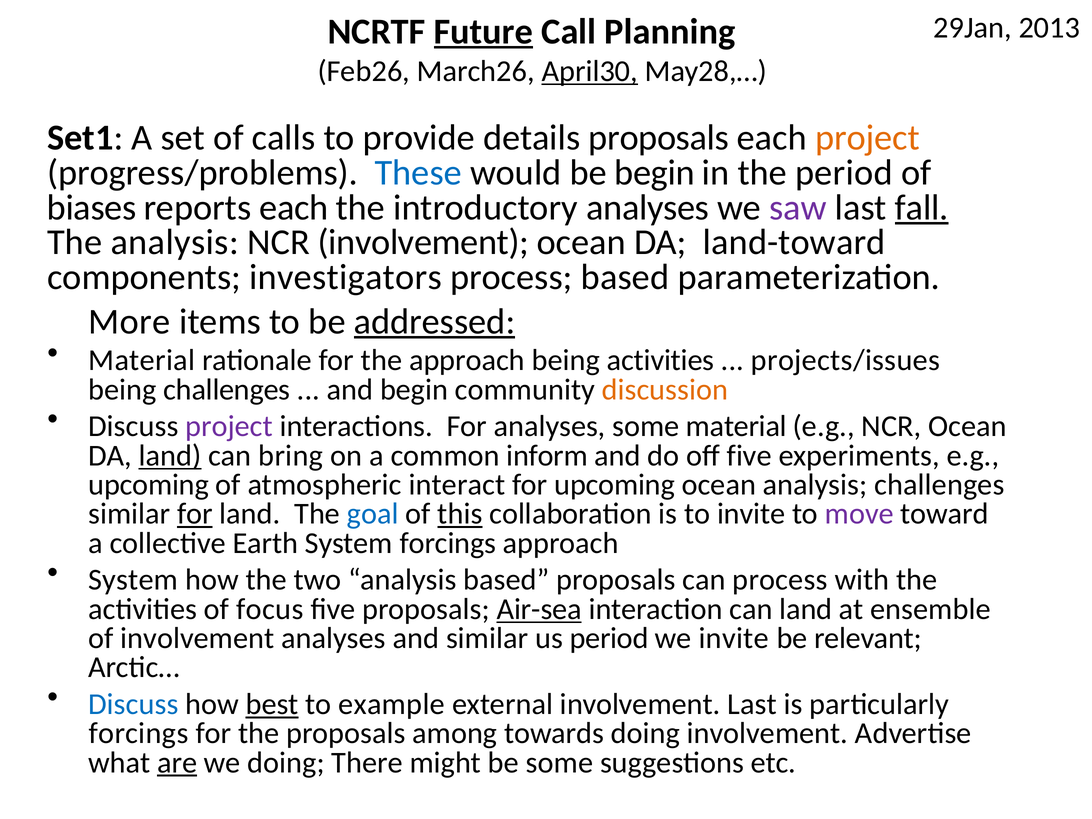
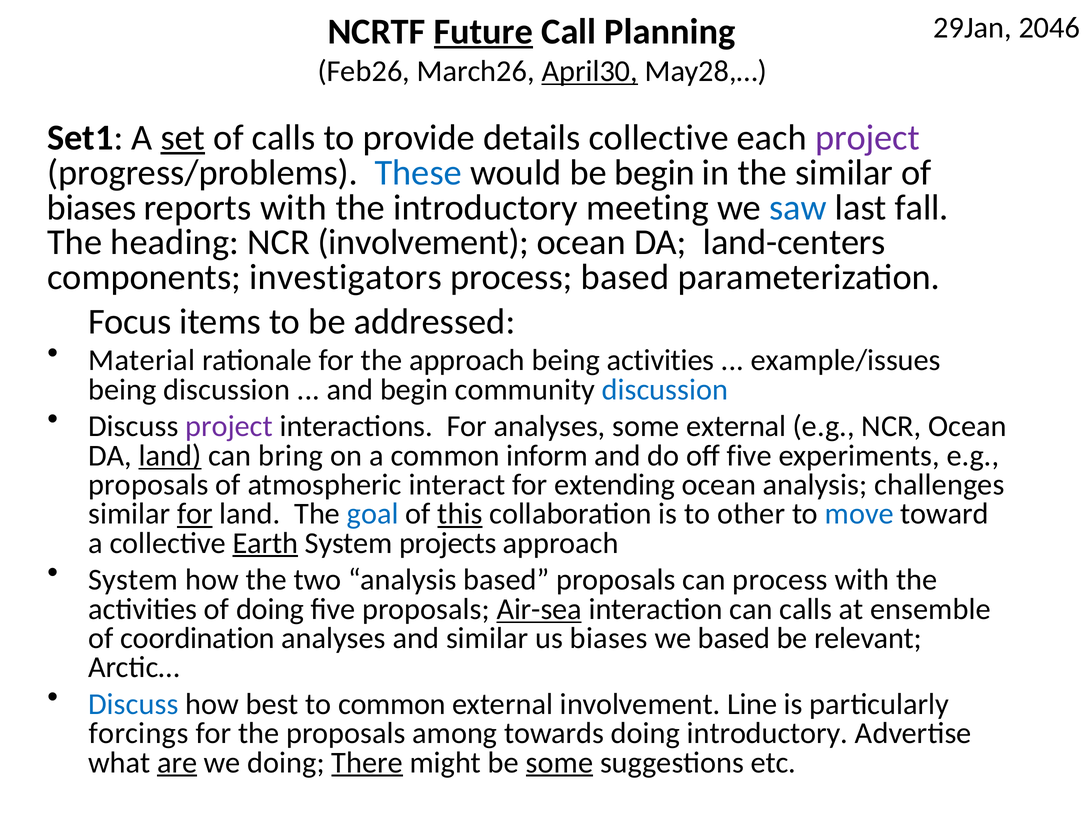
2013: 2013 -> 2046 (1049, 28)
set underline: none -> present (183, 138)
details proposals: proposals -> collective (659, 138)
project colour: orange -> purple (867, 138)
the period: period -> similar (844, 173)
reports each: each -> with (293, 208)
introductory analyses: analyses -> meeting (647, 208)
saw colour: purple -> blue (798, 208)
fall underline: present -> none (922, 208)
The analysis: analysis -> heading (175, 242)
land-toward: land-toward -> land-centers (794, 242)
More: More -> Focus (130, 322)
addressed underline: present -> none (434, 322)
projects/issues: projects/issues -> example/issues (846, 360)
being challenges: challenges -> discussion (227, 390)
discussion colour: orange -> blue (665, 390)
some material: material -> external (736, 426)
upcoming: upcoming -> proposals (148, 485)
for upcoming: upcoming -> extending (615, 485)
to invite: invite -> other (751, 514)
move colour: purple -> blue (859, 514)
Earth underline: none -> present (265, 543)
System forcings: forcings -> projects (448, 543)
of focus: focus -> doing (270, 609)
can land: land -> calls (806, 609)
of involvement: involvement -> coordination (198, 638)
us period: period -> biases (609, 638)
we invite: invite -> based (734, 638)
best underline: present -> none (272, 704)
to example: example -> common (392, 704)
involvement Last: Last -> Line (752, 704)
doing involvement: involvement -> introductory (767, 733)
There underline: none -> present (367, 763)
some underline: none -> present (559, 763)
